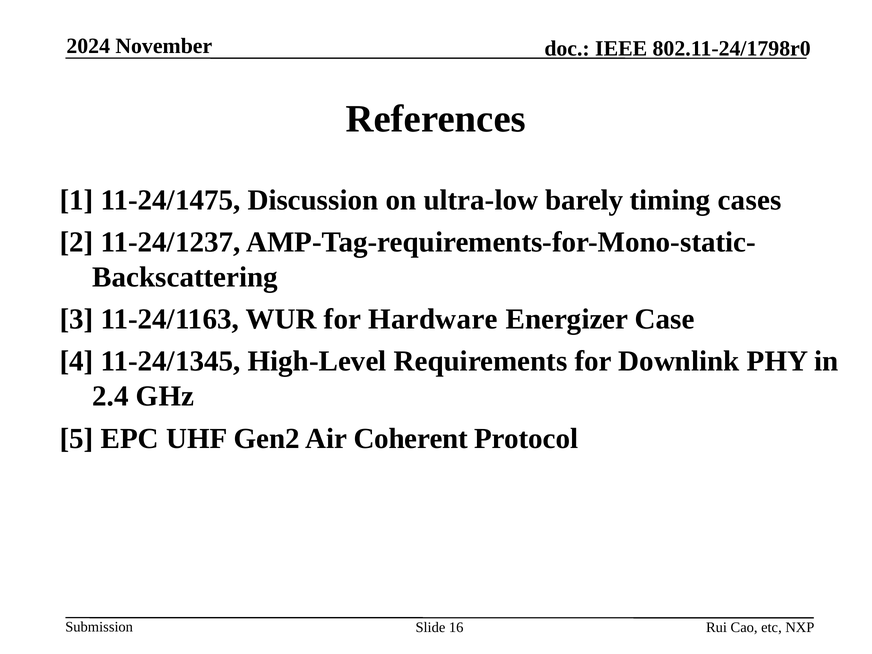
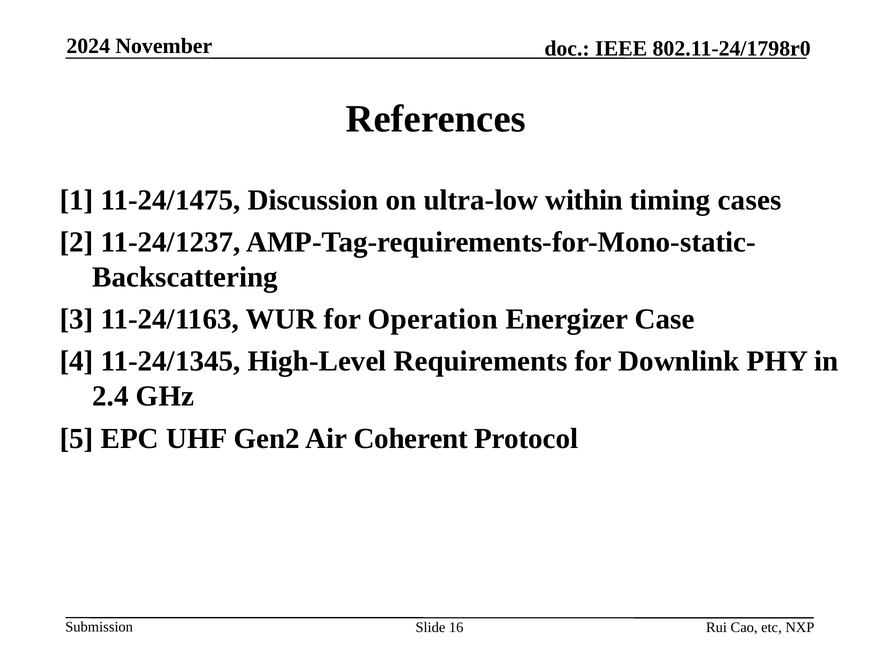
barely: barely -> within (584, 200)
Hardware: Hardware -> Operation (433, 319)
